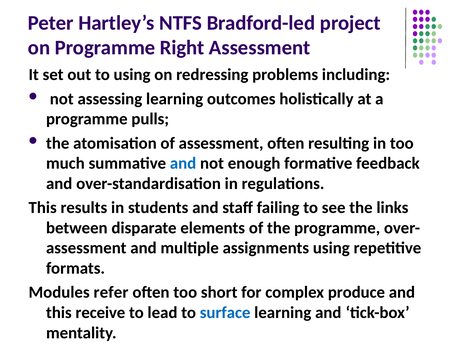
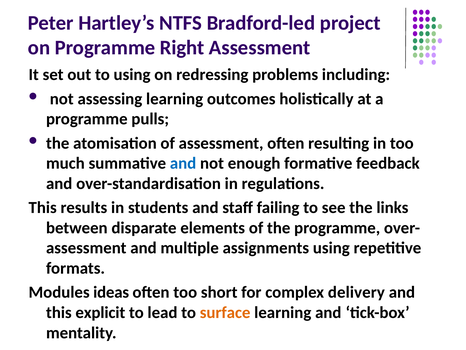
refer: refer -> ideas (111, 292)
produce: produce -> delivery (356, 292)
receive: receive -> explicit (100, 312)
surface colour: blue -> orange (225, 312)
